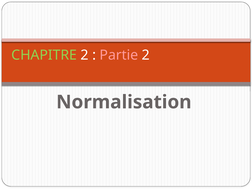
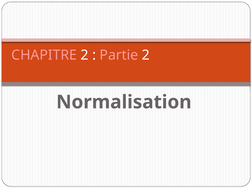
CHAPITRE colour: light green -> pink (44, 55)
